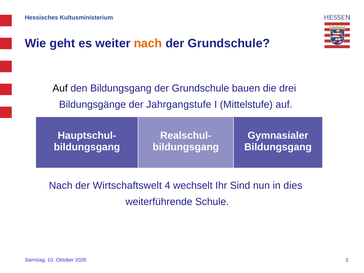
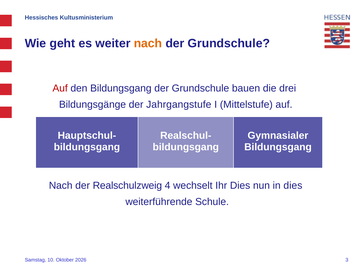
Auf colour: black -> red (60, 88)
Wirtschaftswelt: Wirtschaftswelt -> Realschulzweig (127, 185)
Ihr Sind: Sind -> Dies (240, 185)
